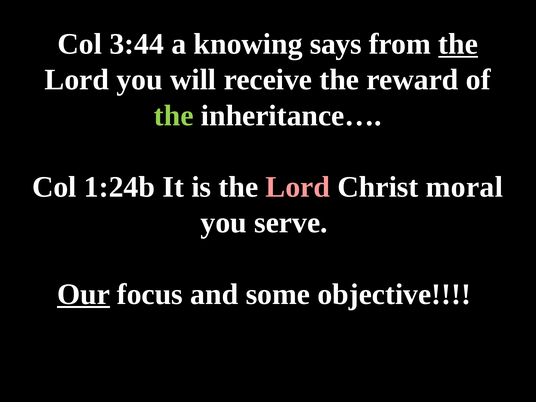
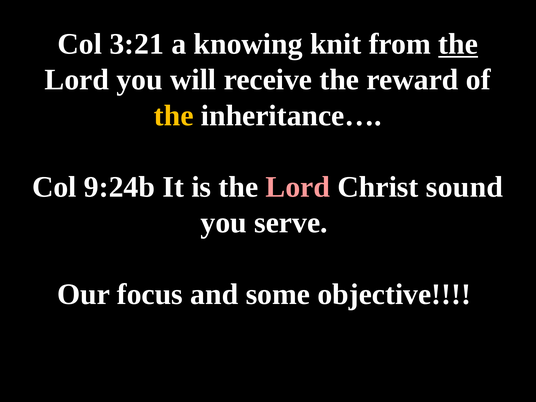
3:44: 3:44 -> 3:21 (137, 44)
says: says -> knit (336, 44)
the colour: light green -> yellow (174, 116)
1:24b: 1:24b -> 9:24b (120, 187)
moral: moral -> sound (464, 187)
Our underline: present -> none (84, 294)
